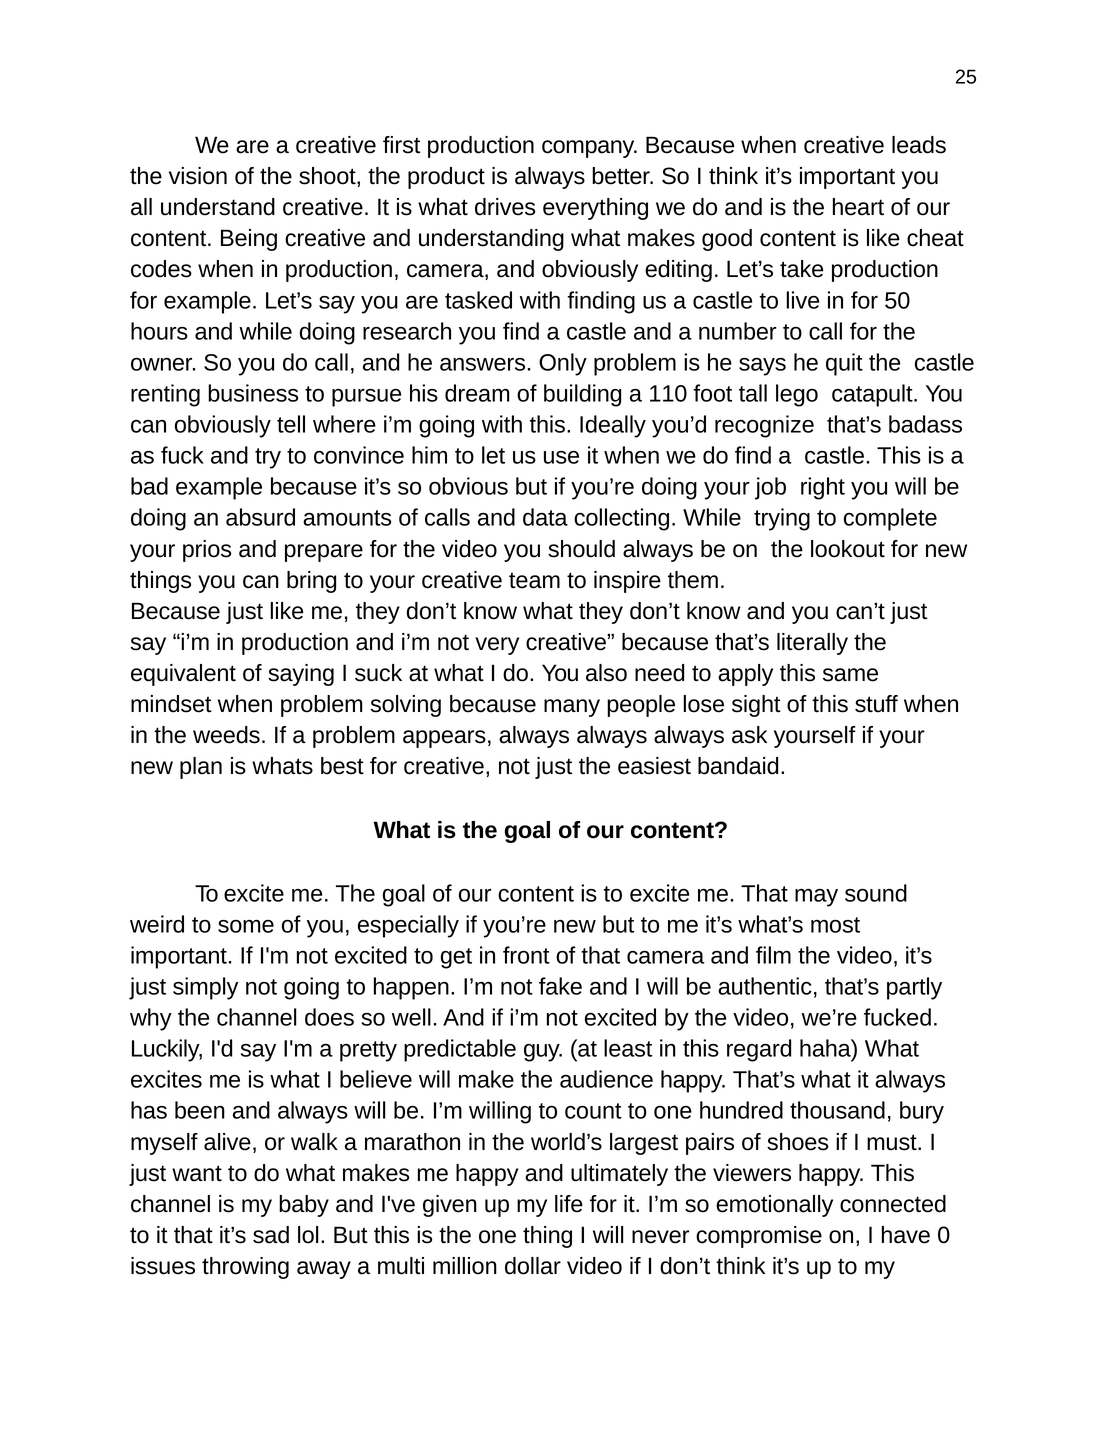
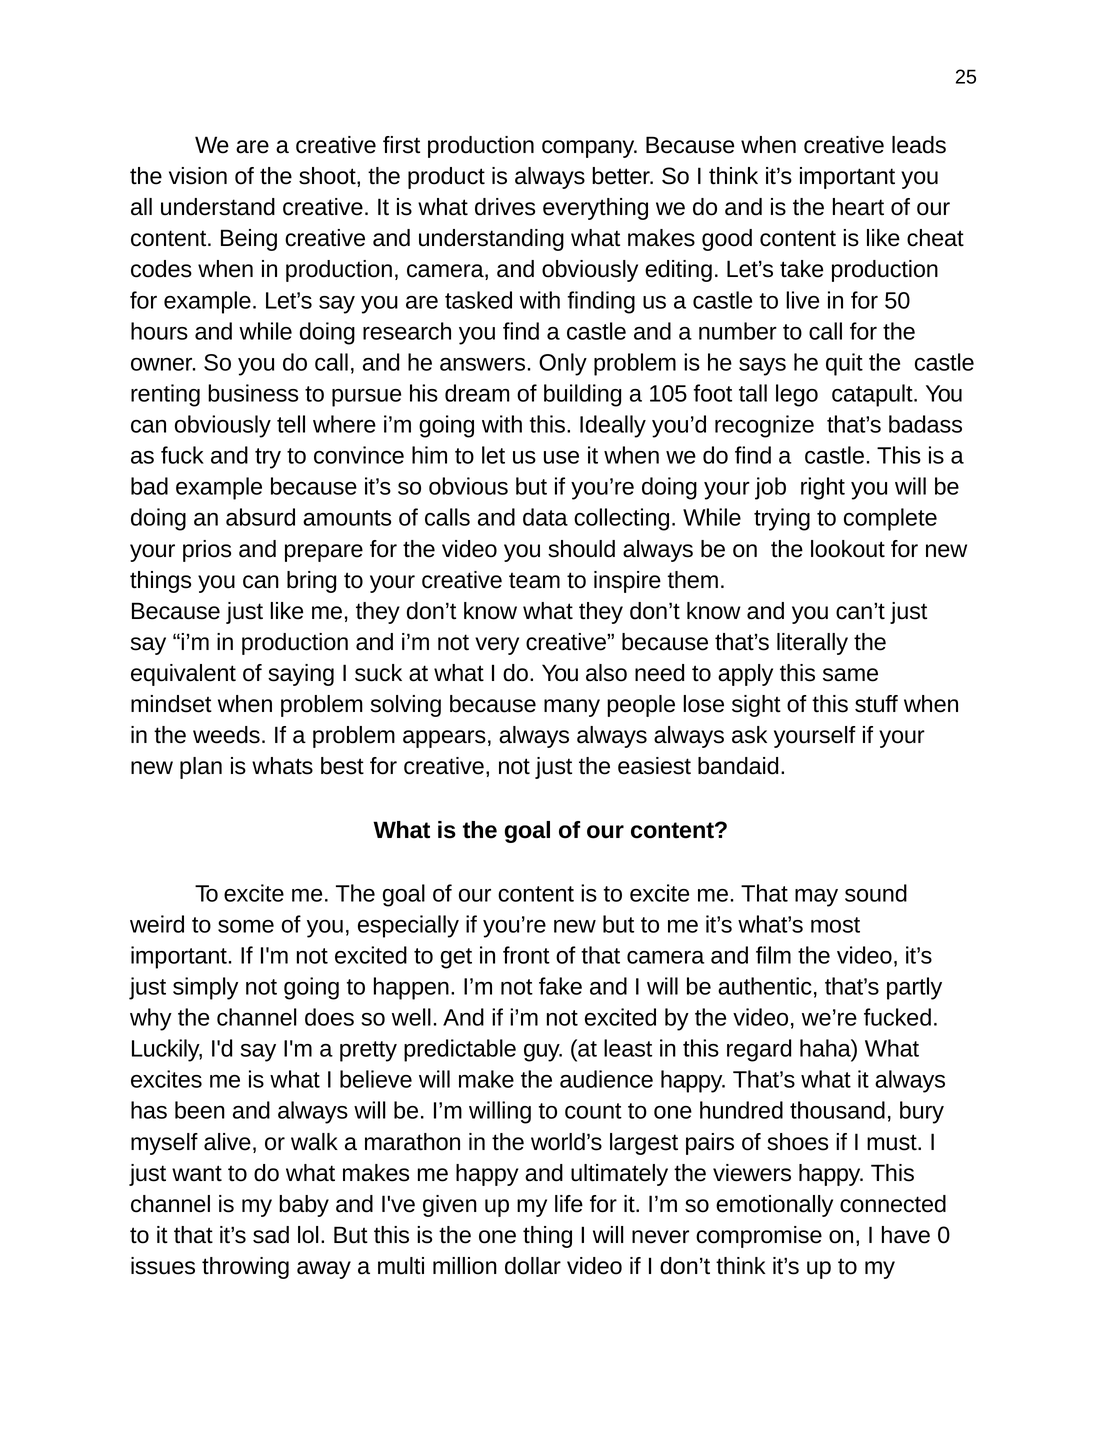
110: 110 -> 105 (668, 394)
